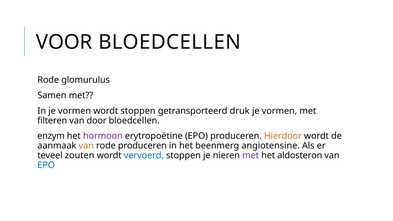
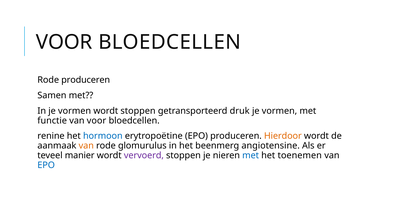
Rode glomurulus: glomurulus -> produceren (86, 80)
filteren: filteren -> functie (52, 121)
van door: door -> voor (97, 121)
enzym: enzym -> renine (51, 136)
hormoon colour: purple -> blue (103, 136)
rode produceren: produceren -> glomurulus (142, 146)
zouten: zouten -> manier (80, 156)
vervoerd colour: blue -> purple (144, 156)
met colour: purple -> blue (251, 156)
aldosteron: aldosteron -> toenemen (300, 156)
